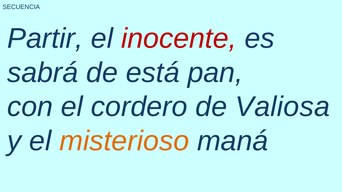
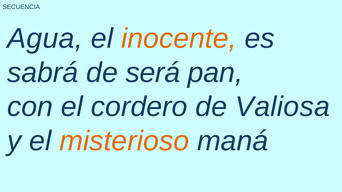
Partir: Partir -> Agua (45, 39)
inocente colour: red -> orange (179, 39)
está: está -> será (153, 73)
